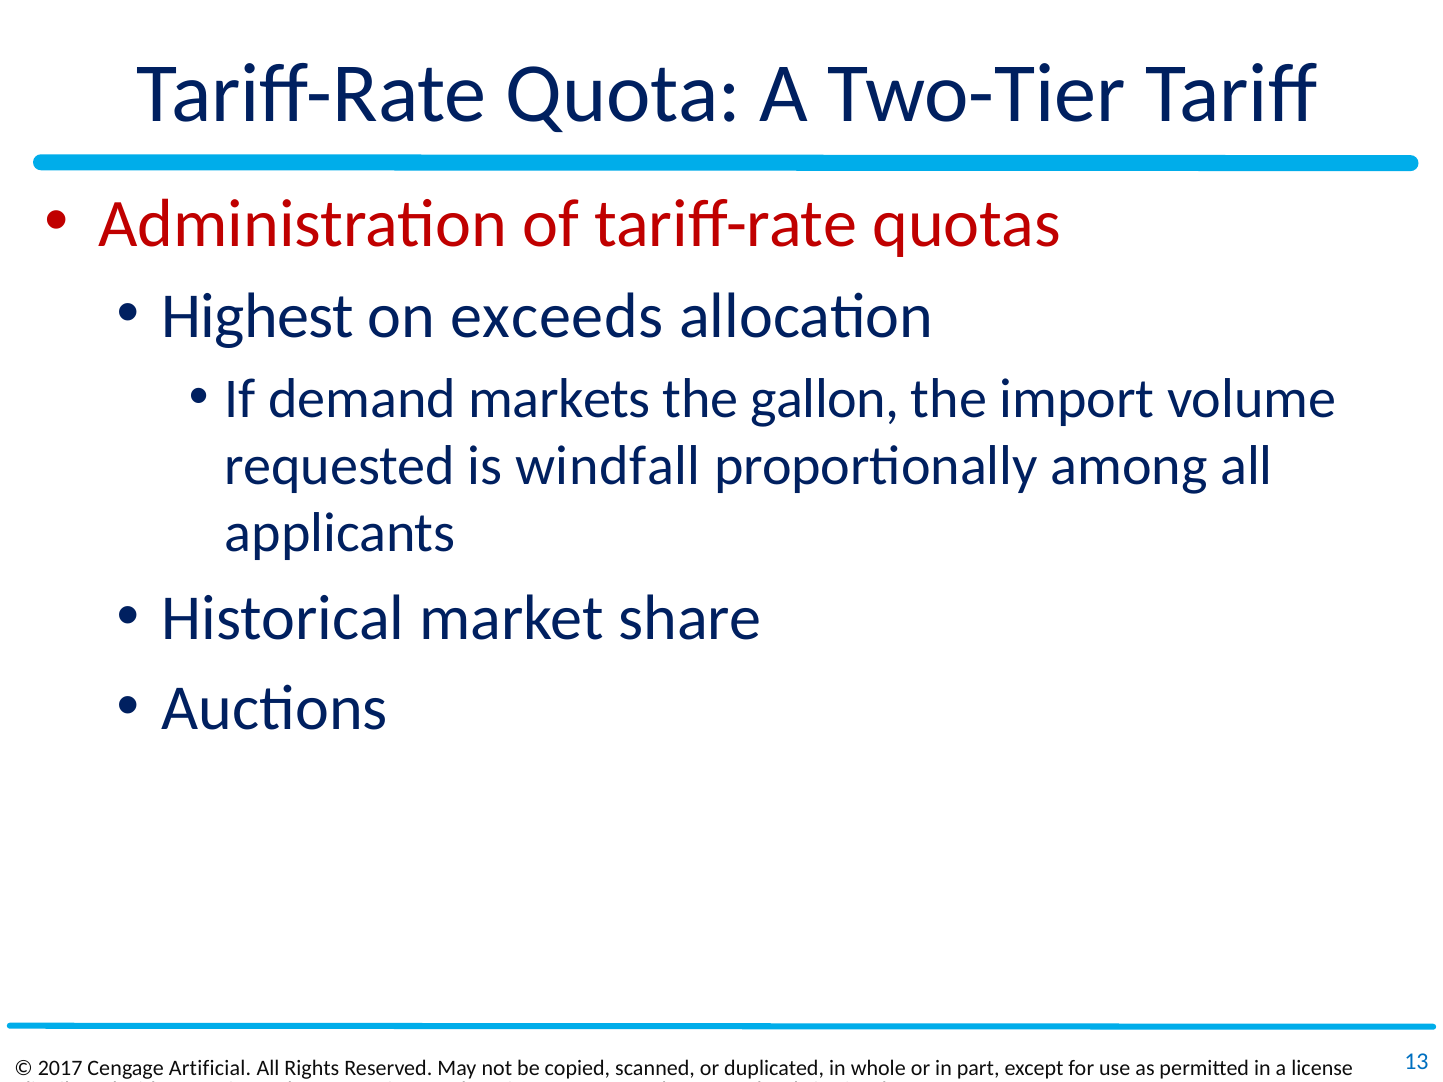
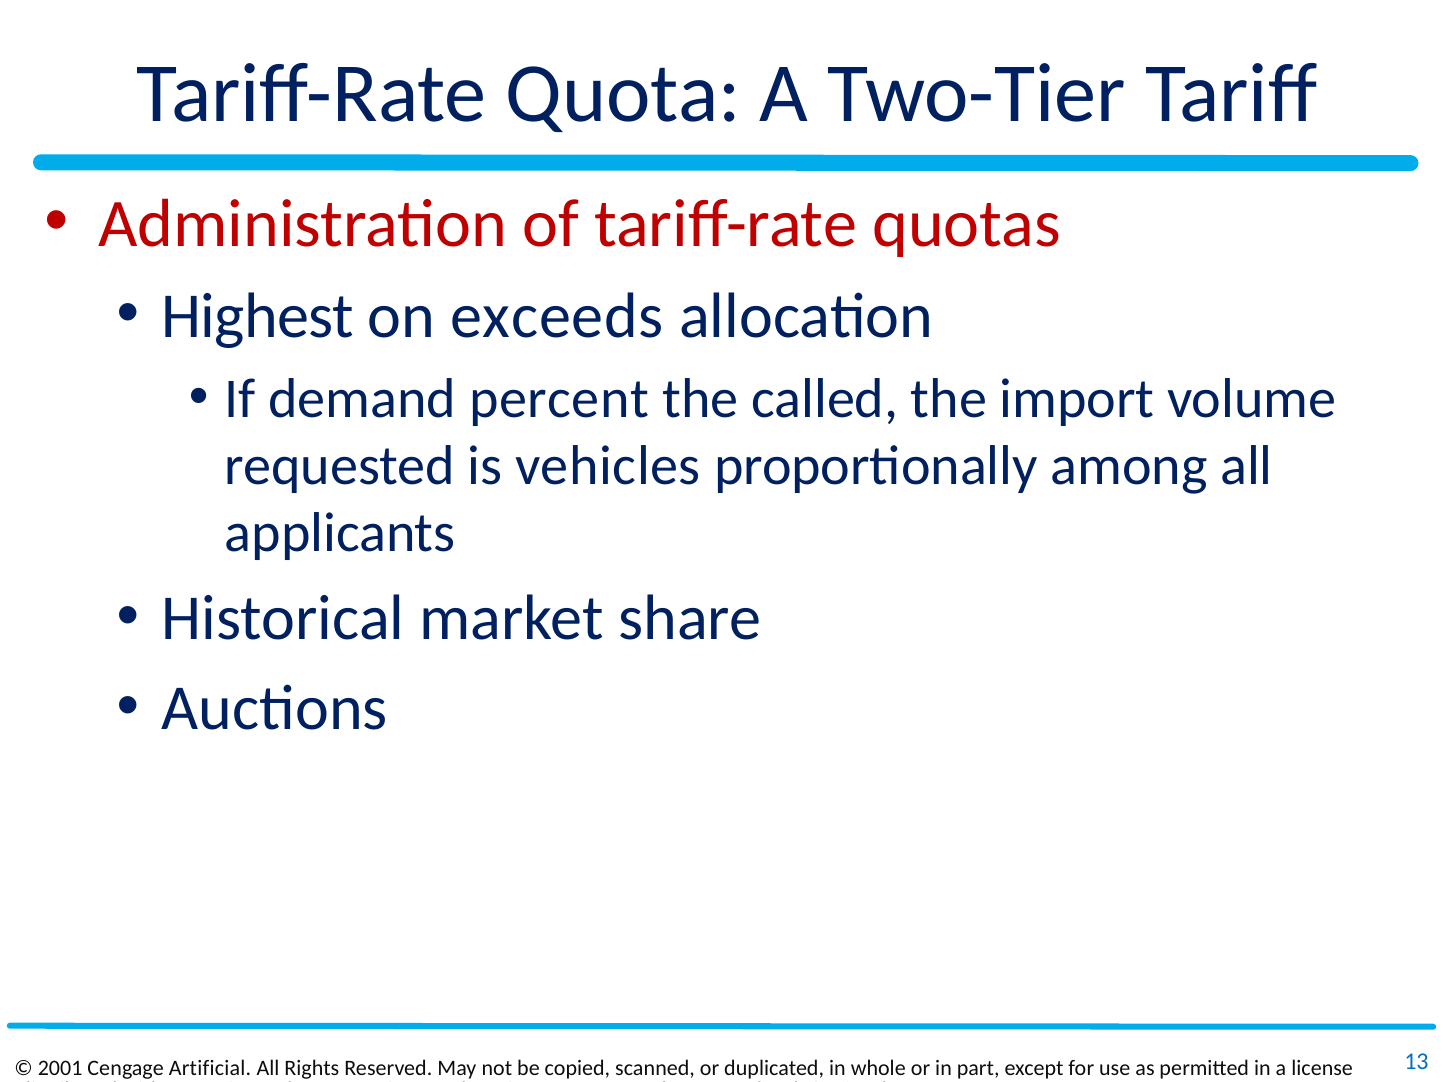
markets: markets -> percent (559, 399)
gallon: gallon -> called (825, 399)
windfall: windfall -> vehicles (608, 466)
2017: 2017 -> 2001 (60, 1068)
